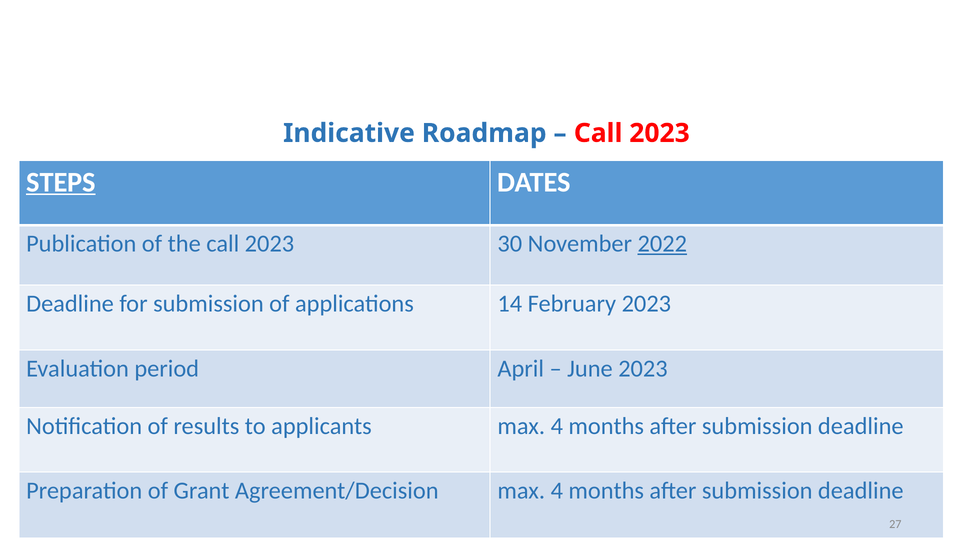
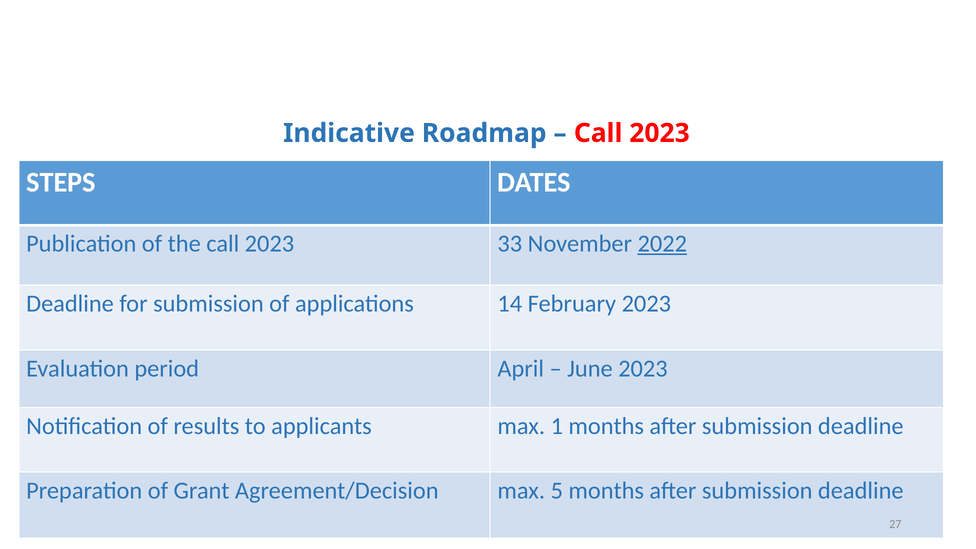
STEPS underline: present -> none (61, 182)
30: 30 -> 33 (510, 244)
applicants max 4: 4 -> 1 (557, 426)
Agreement/Decision max 4: 4 -> 5 (557, 491)
